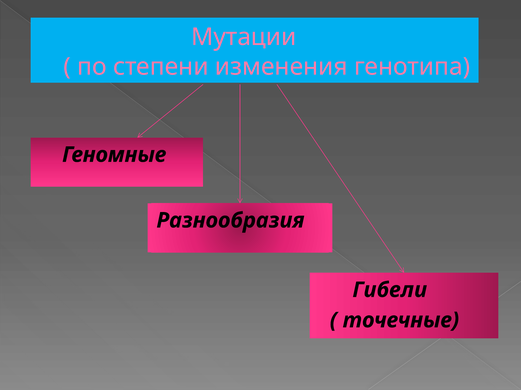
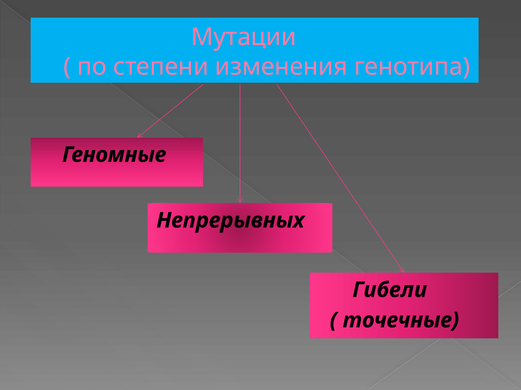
Разнообразия: Разнообразия -> Непрерывных (230, 221)
